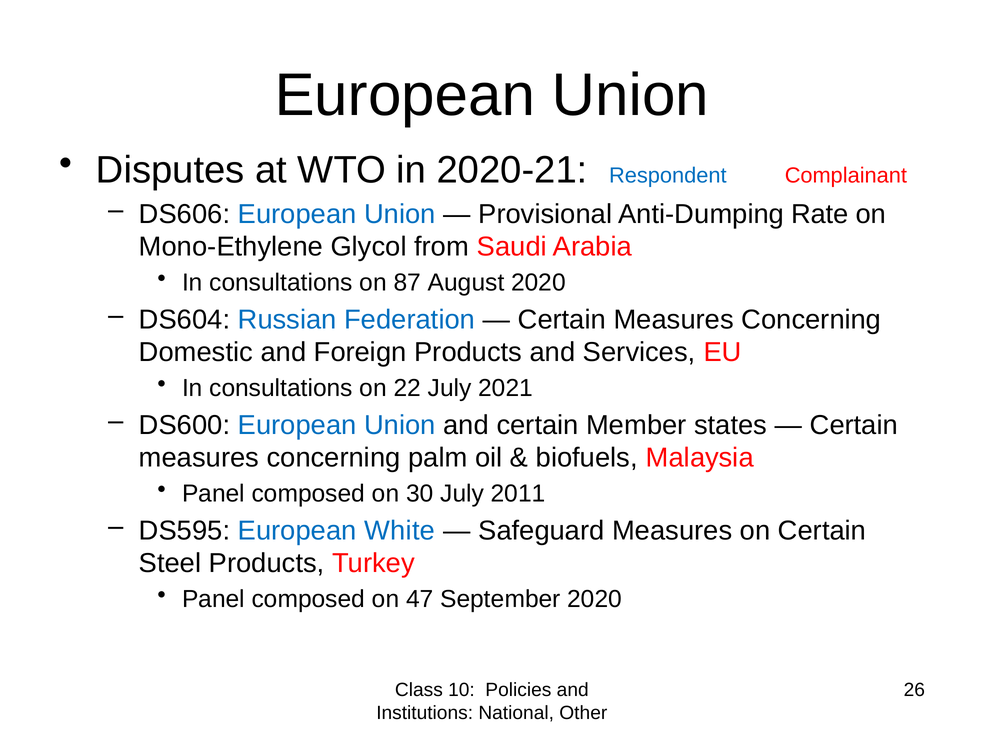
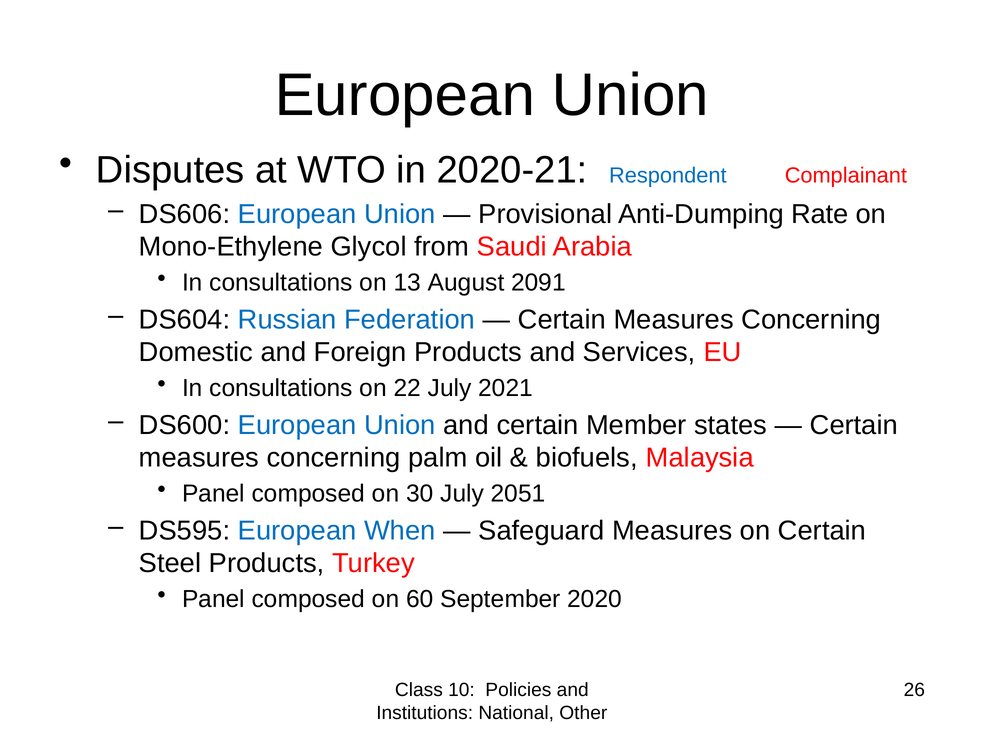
87: 87 -> 13 (407, 283)
August 2020: 2020 -> 2091 (538, 283)
2011: 2011 -> 2051 (518, 494)
White: White -> When (400, 531)
47: 47 -> 60 (420, 599)
